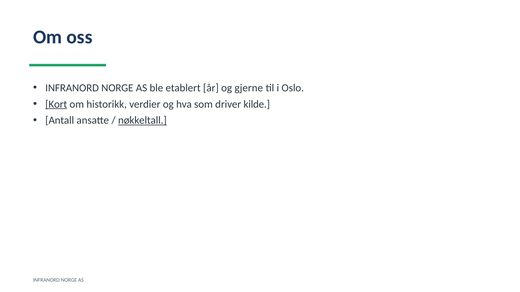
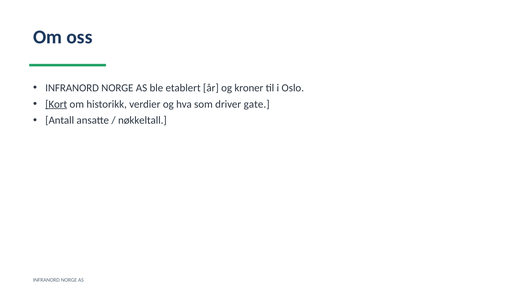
gjerne: gjerne -> kroner (249, 88)
kilde: kilde -> gate (257, 104)
nøkkeltall underline: present -> none (142, 121)
